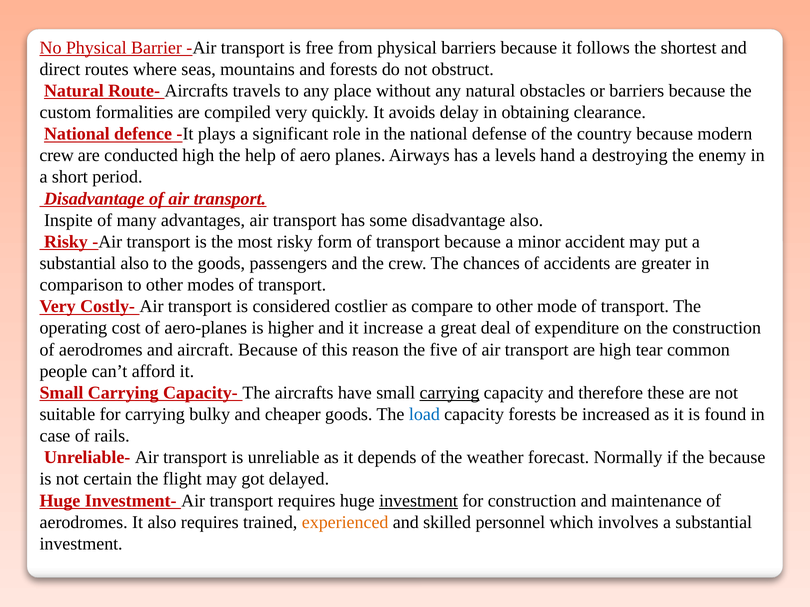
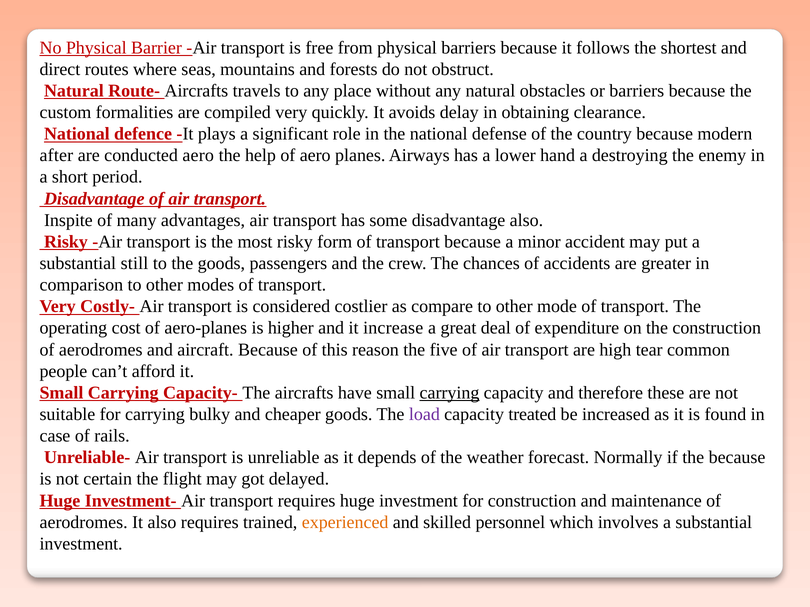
crew: crew -> after (56, 156)
conducted high: high -> aero (198, 156)
levels: levels -> lower (515, 156)
substantial also: also -> still (134, 264)
load colour: blue -> purple (424, 415)
capacity forests: forests -> treated (532, 415)
investment underline: present -> none (419, 501)
